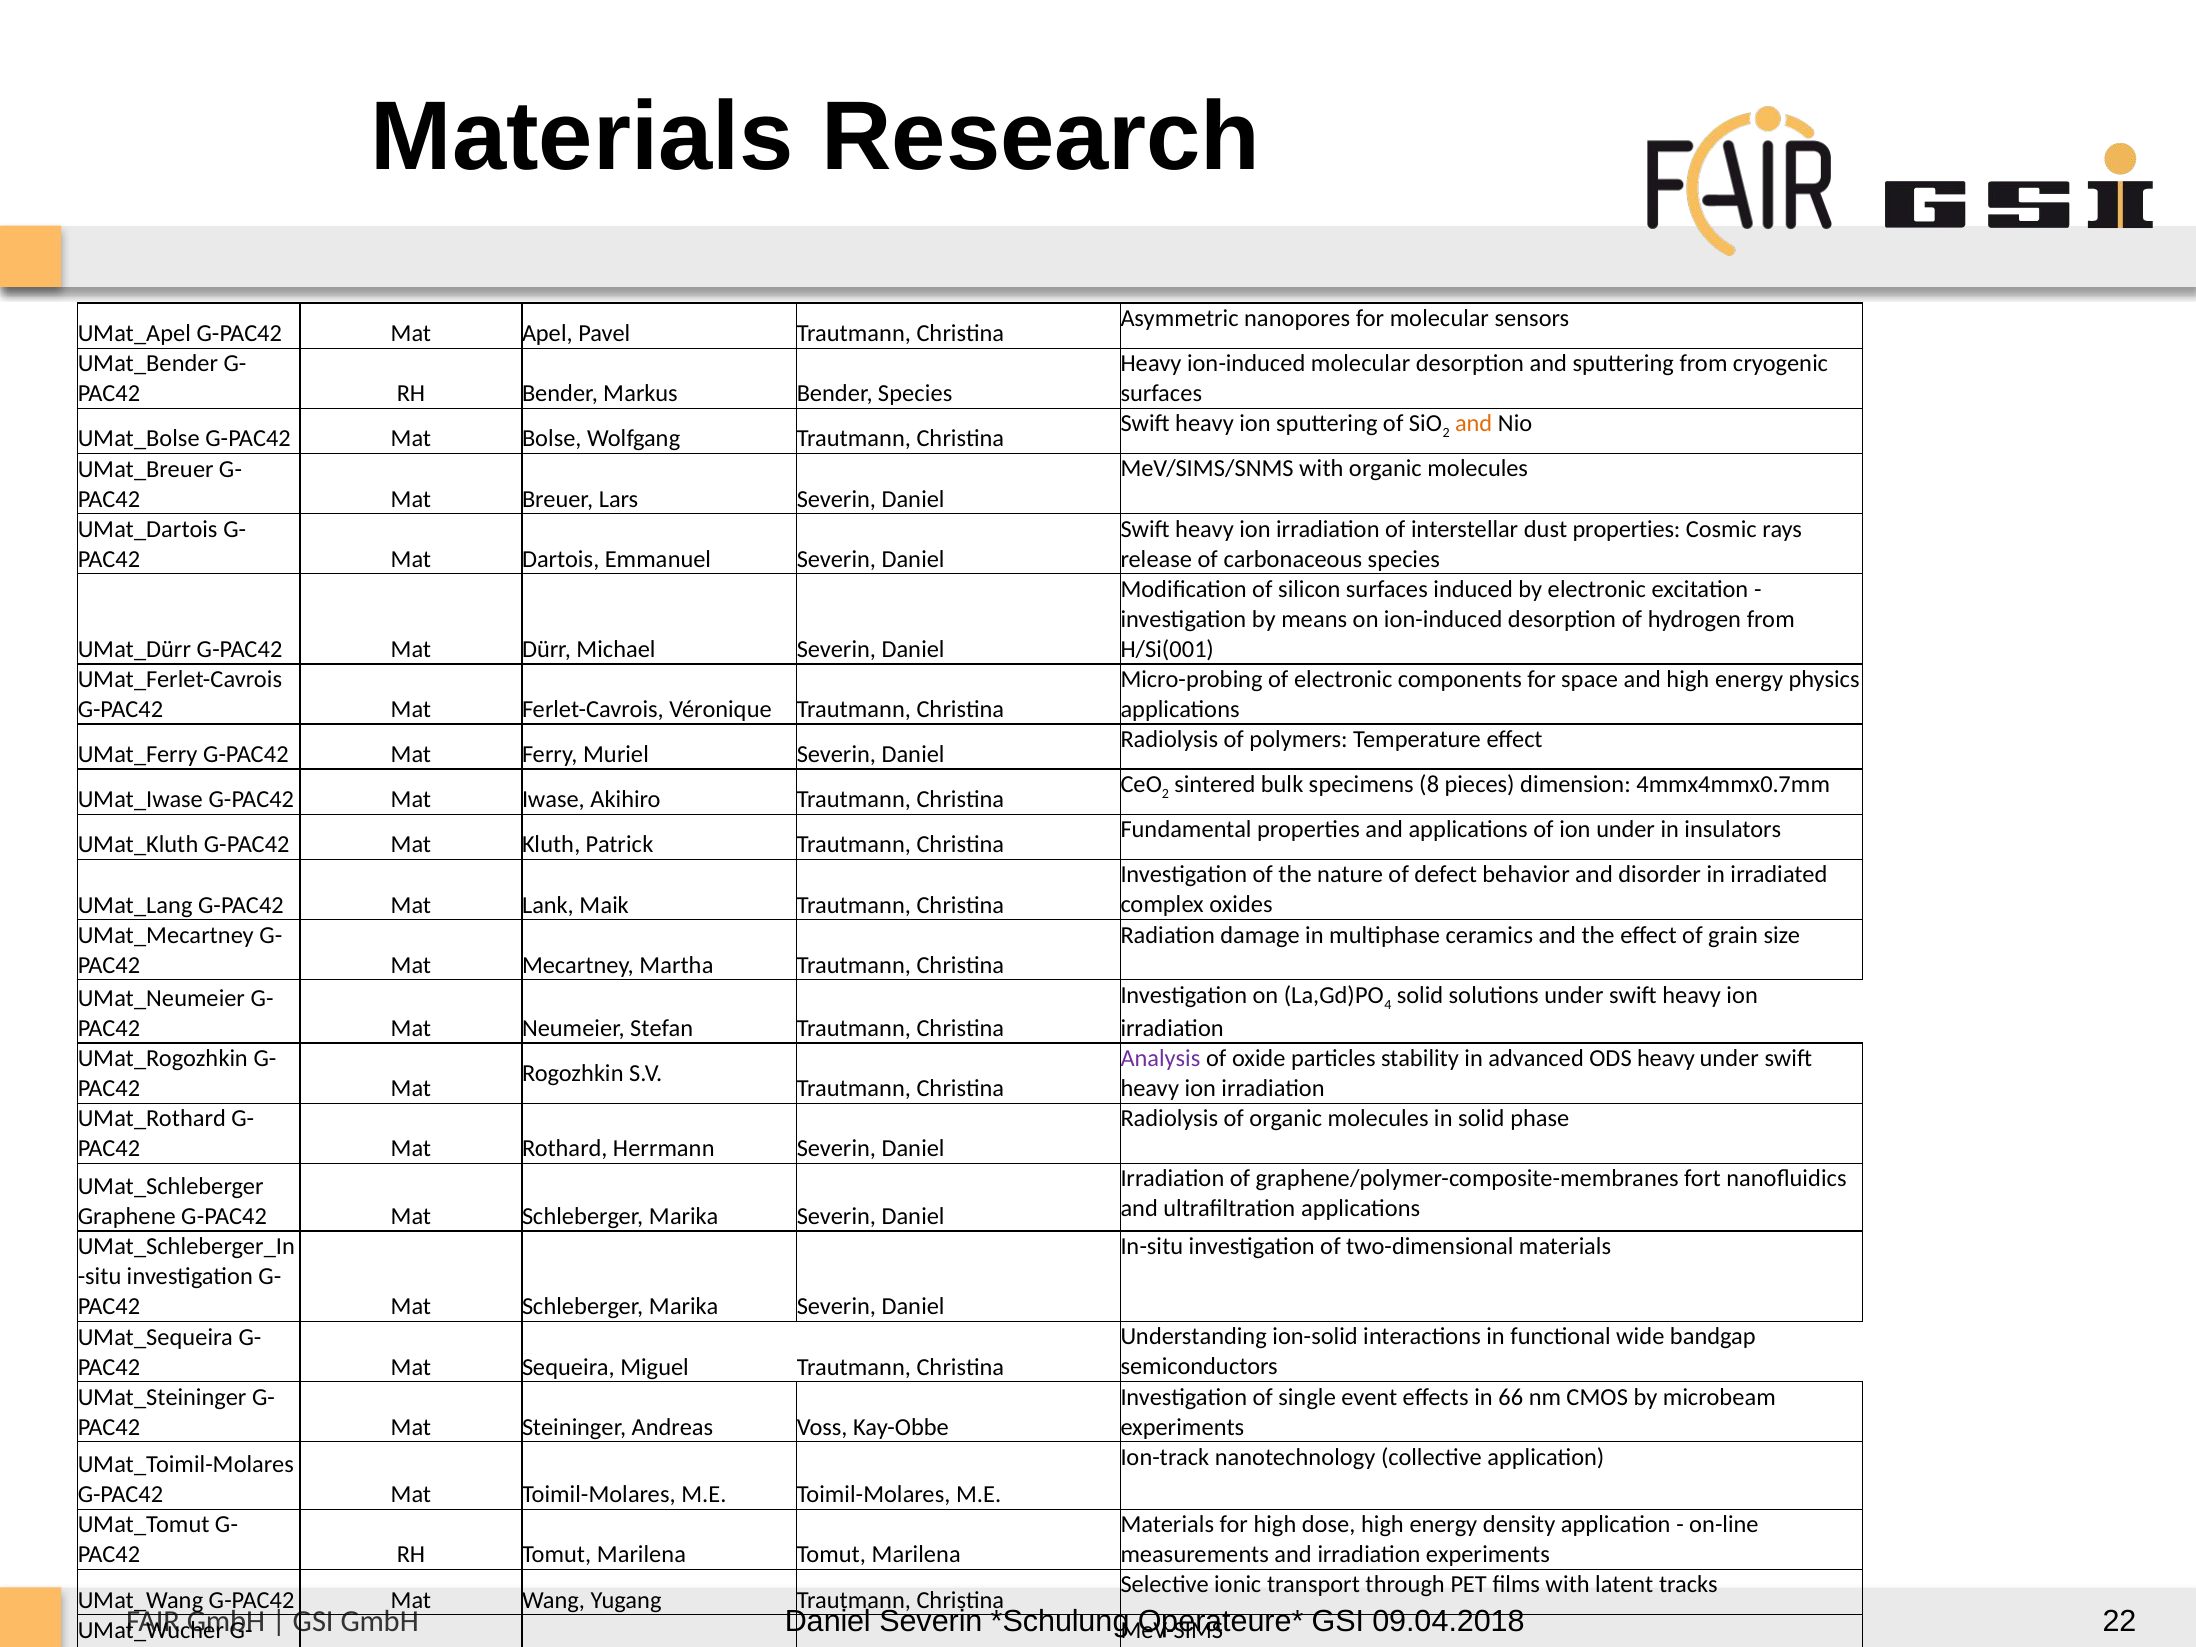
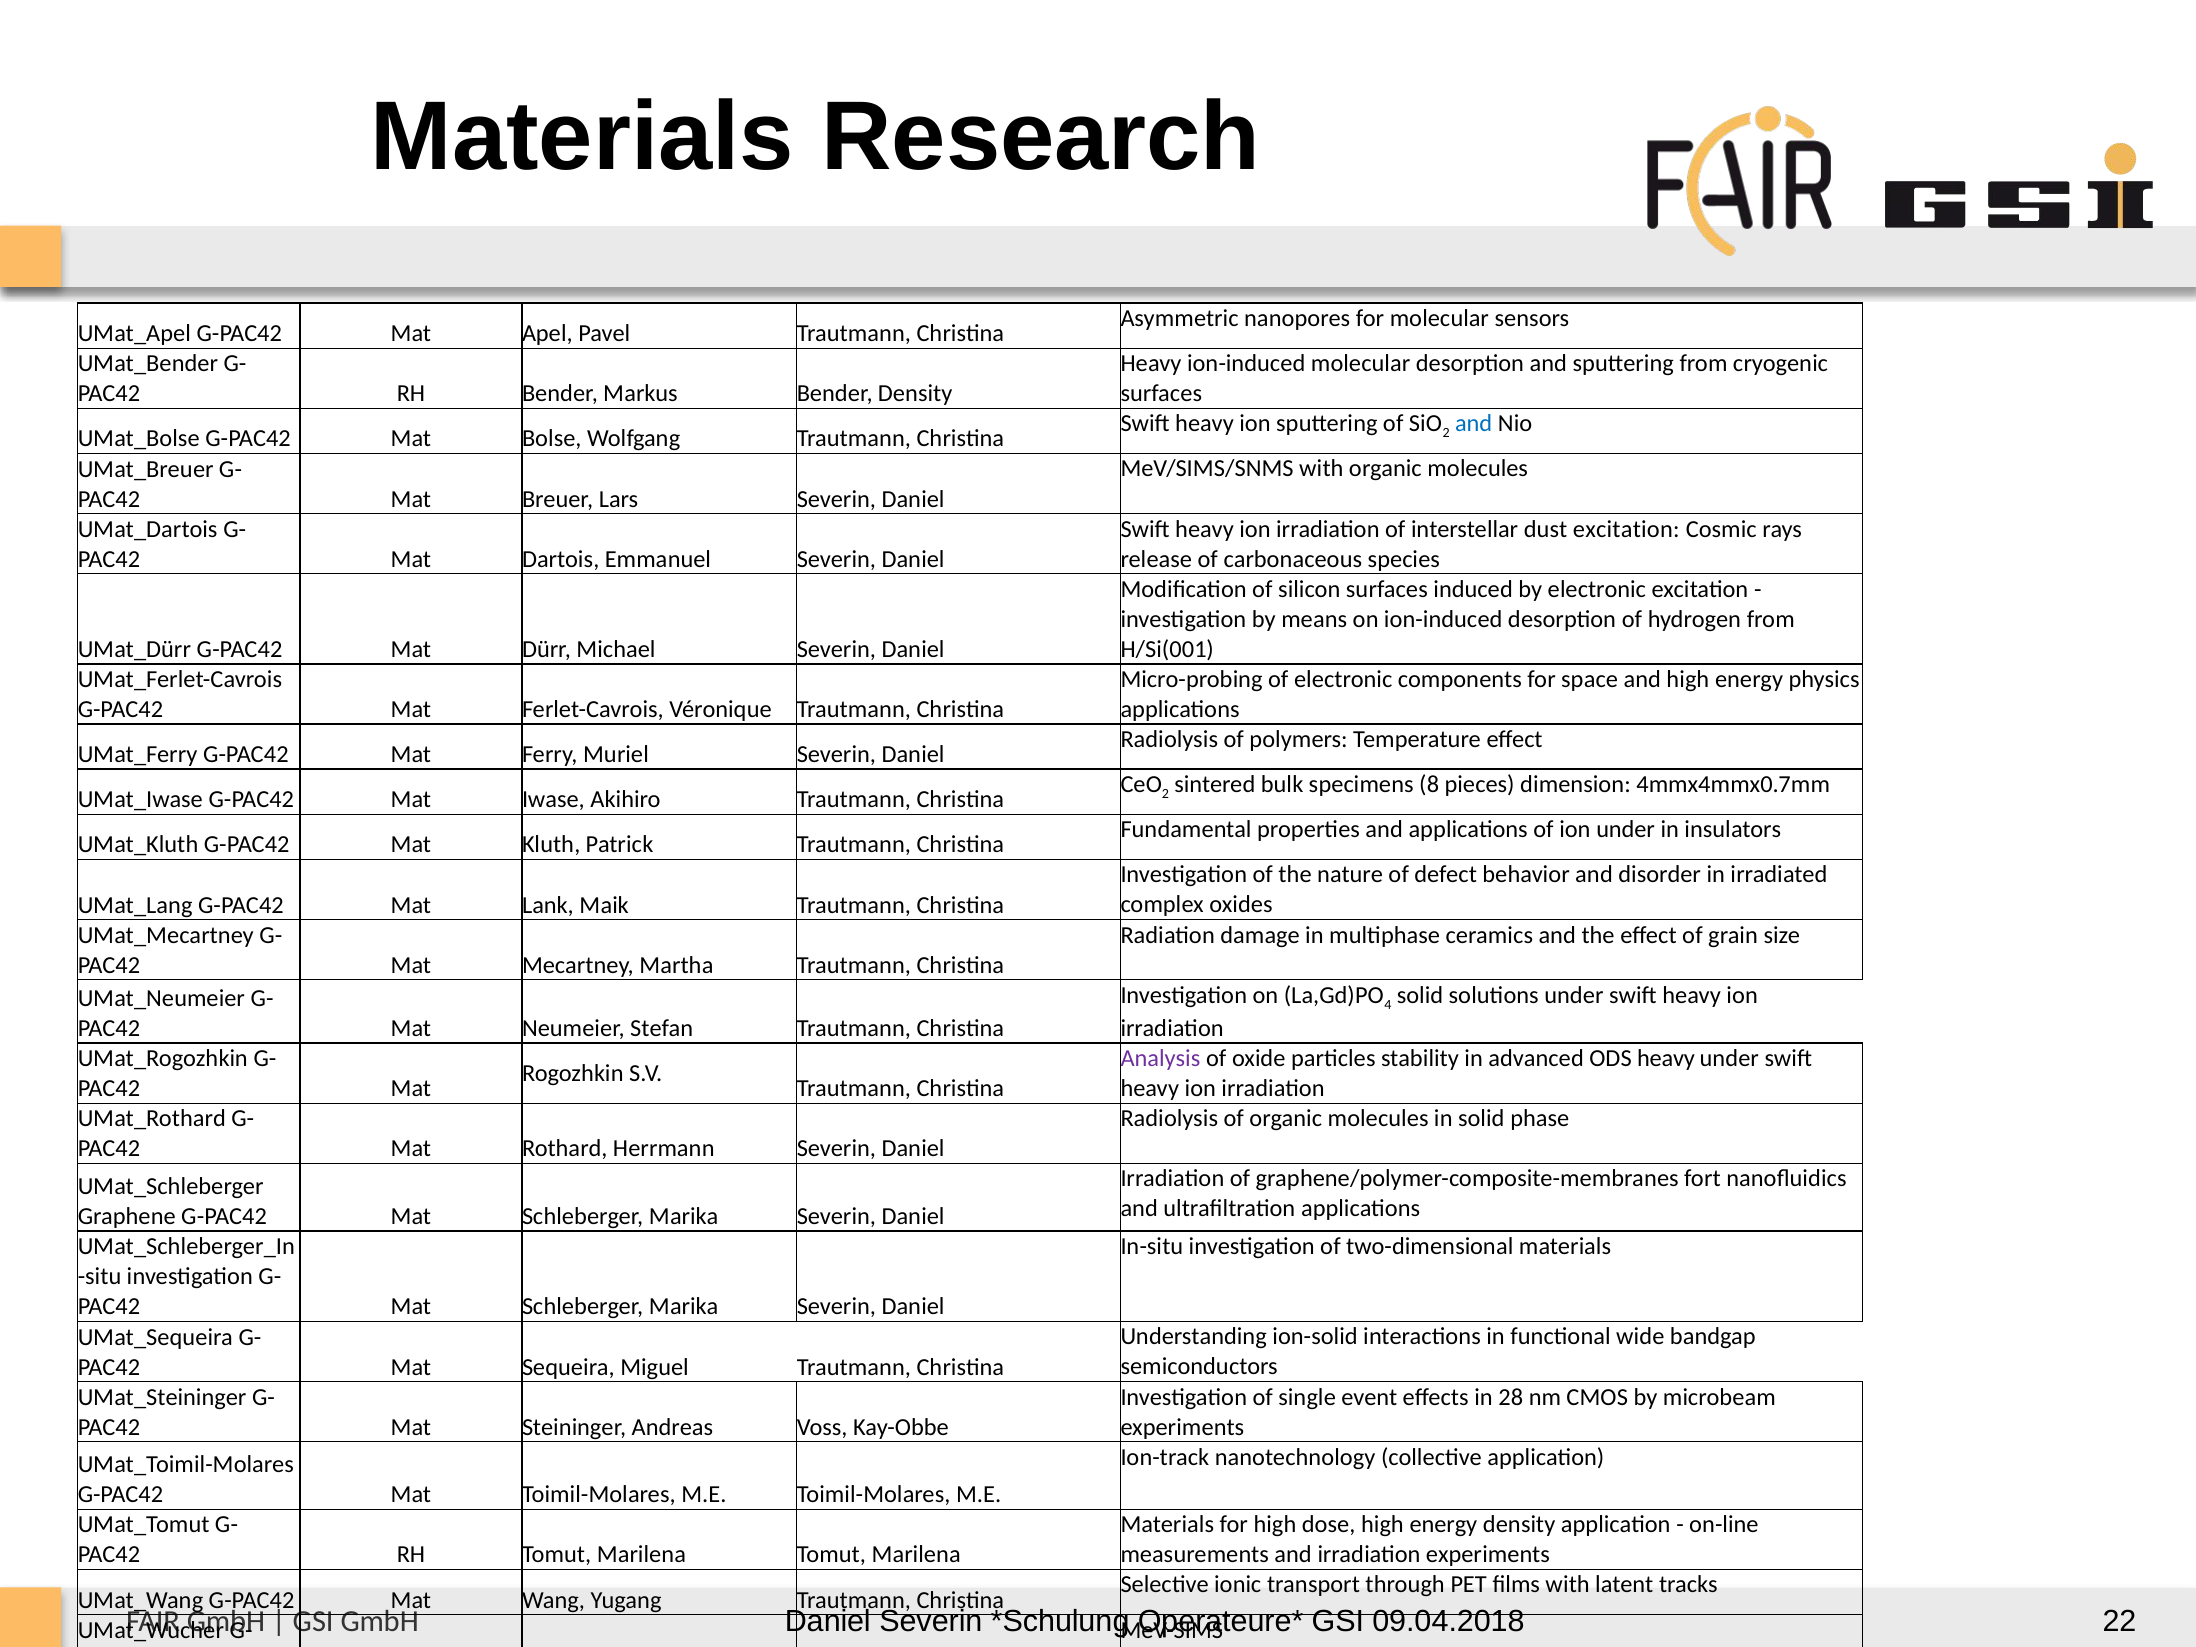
Bender Species: Species -> Density (915, 394)
and colour: orange -> blue (1474, 424)
dust properties: properties -> excitation (1626, 529)
66: 66 -> 28 (1511, 1397)
